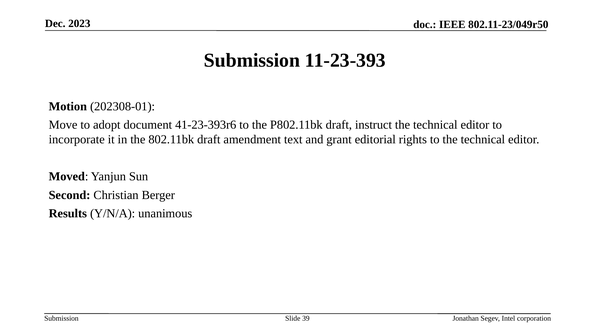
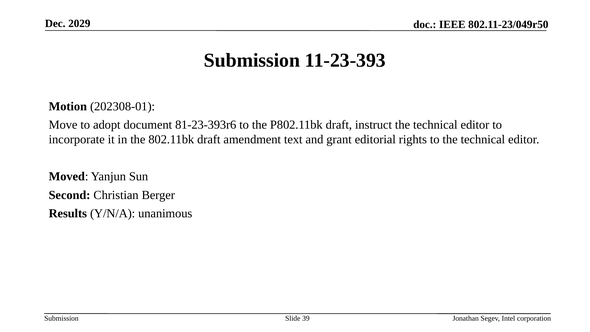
2023: 2023 -> 2029 (79, 23)
41-23-393r6: 41-23-393r6 -> 81-23-393r6 (206, 125)
